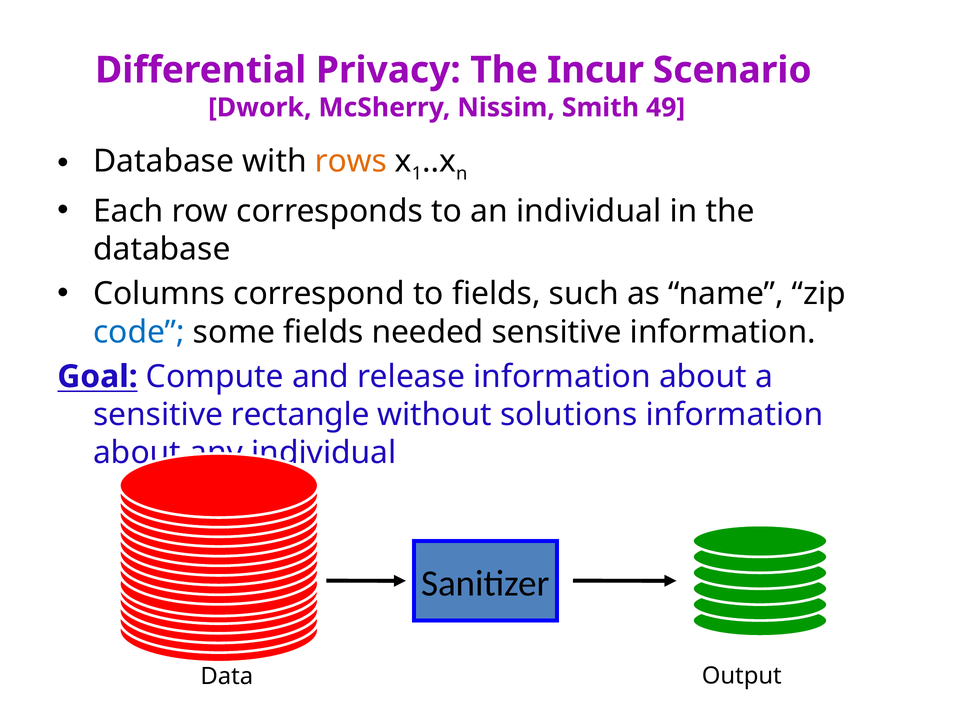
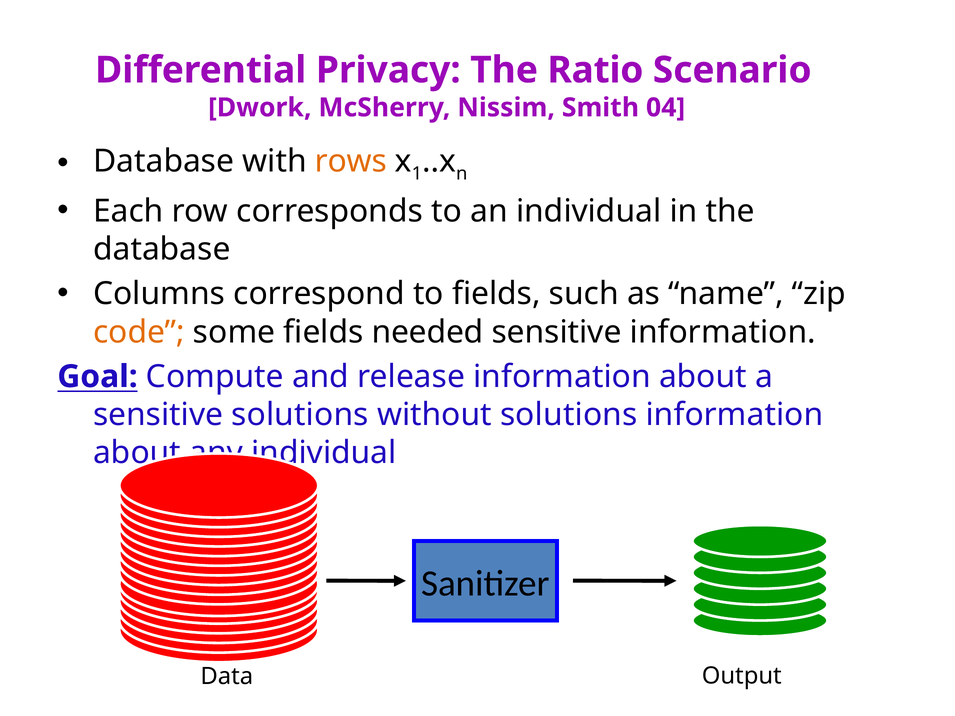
Incur: Incur -> Ratio (595, 70)
49: 49 -> 04 (666, 108)
code colour: blue -> orange (139, 332)
sensitive rectangle: rectangle -> solutions (300, 415)
